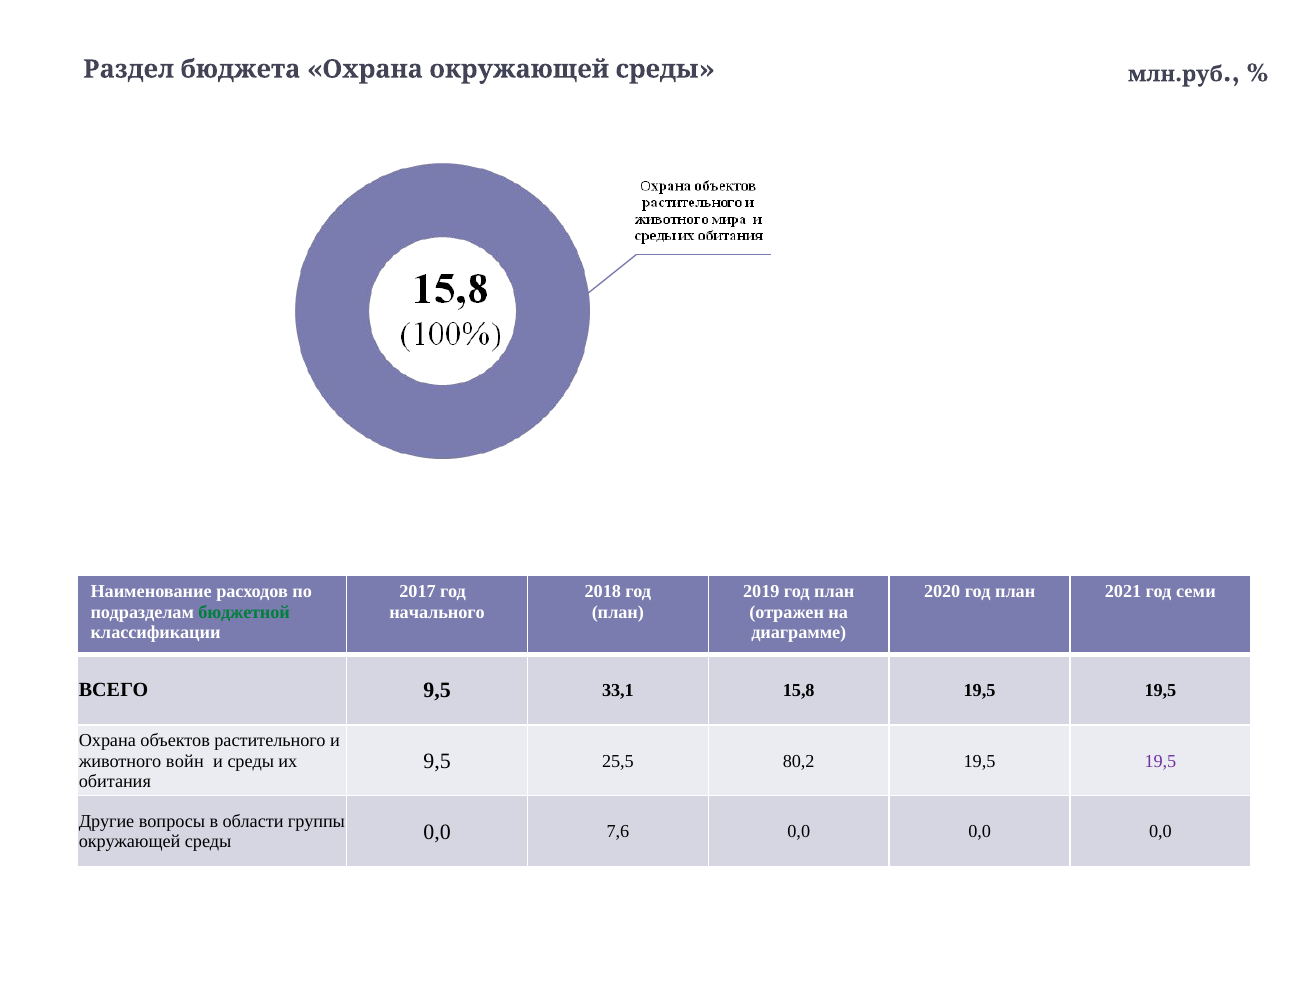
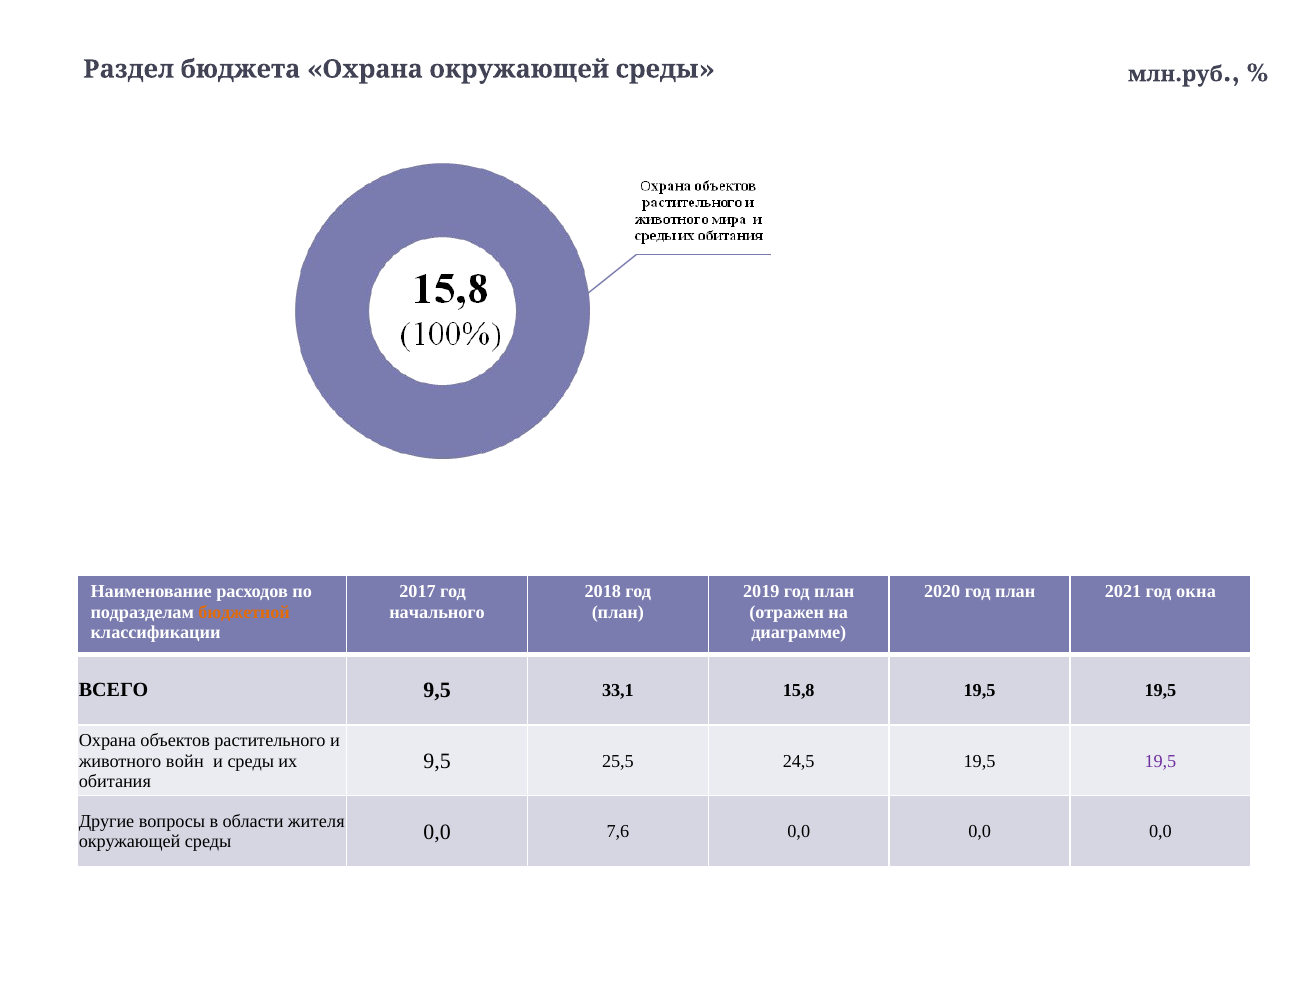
семи: семи -> окна (1196, 592)
бюджетной colour: green -> orange (244, 612)
80,2: 80,2 -> 24,5 (799, 761)
группы: группы -> жителя (316, 822)
